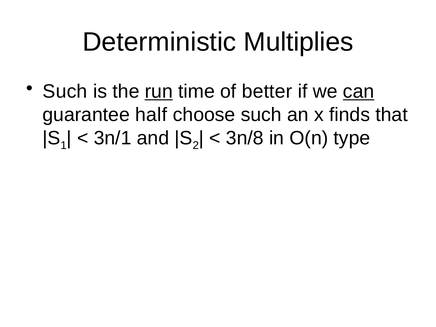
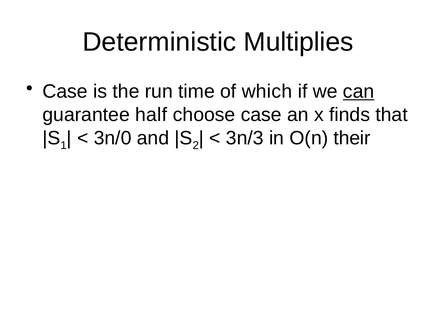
Such: Such -> Case (65, 91)
run underline: present -> none (159, 91)
better: better -> which (267, 91)
choose such: such -> case (261, 115)
3n/1: 3n/1 -> 3n/0 (113, 138)
3n/8: 3n/8 -> 3n/3 (245, 138)
type: type -> their (352, 138)
